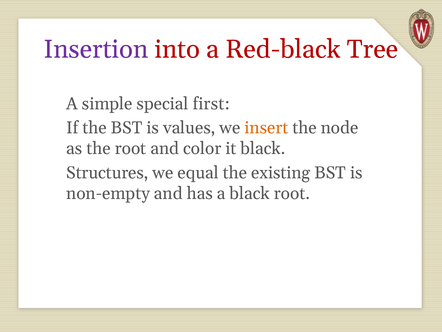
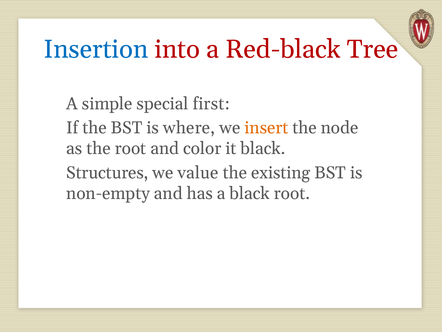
Insertion colour: purple -> blue (96, 49)
values: values -> where (189, 128)
equal: equal -> value (198, 172)
